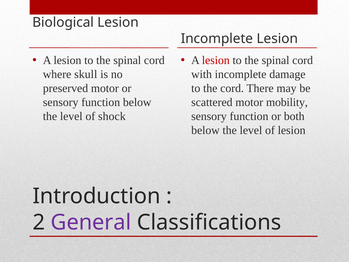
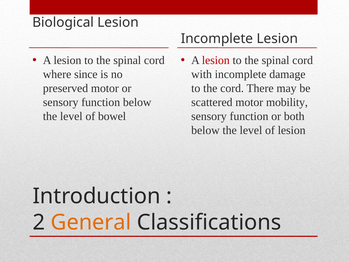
skull: skull -> since (86, 74)
shock: shock -> bowel (112, 116)
General colour: purple -> orange (91, 222)
